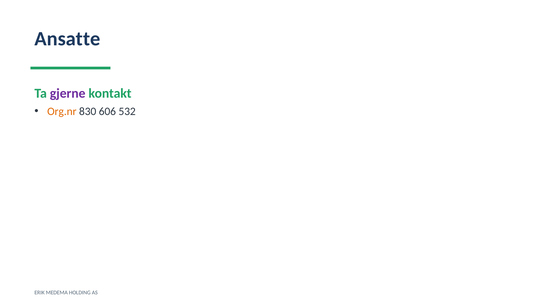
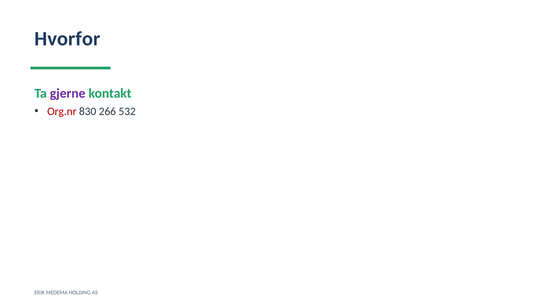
Ansatte: Ansatte -> Hvorfor (67, 39)
Org.nr colour: orange -> red (62, 111)
606: 606 -> 266 (107, 111)
